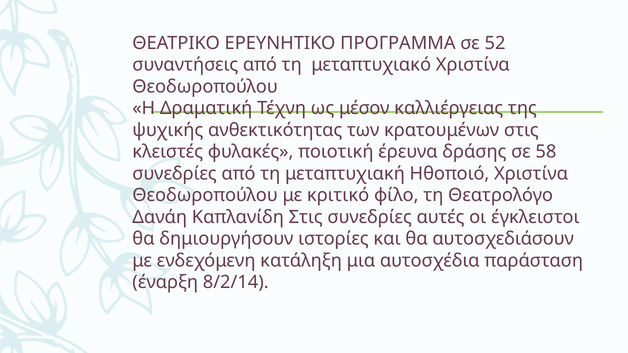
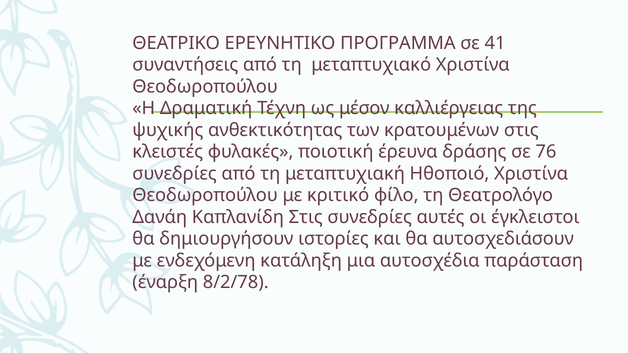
52: 52 -> 41 (495, 43)
58: 58 -> 76 (546, 152)
8/2/14: 8/2/14 -> 8/2/78 (236, 282)
